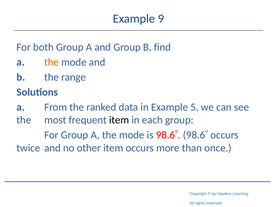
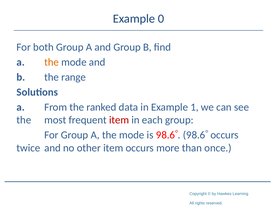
9: 9 -> 0 (161, 19)
5: 5 -> 1 (194, 108)
item colour: black -> red (119, 120)
